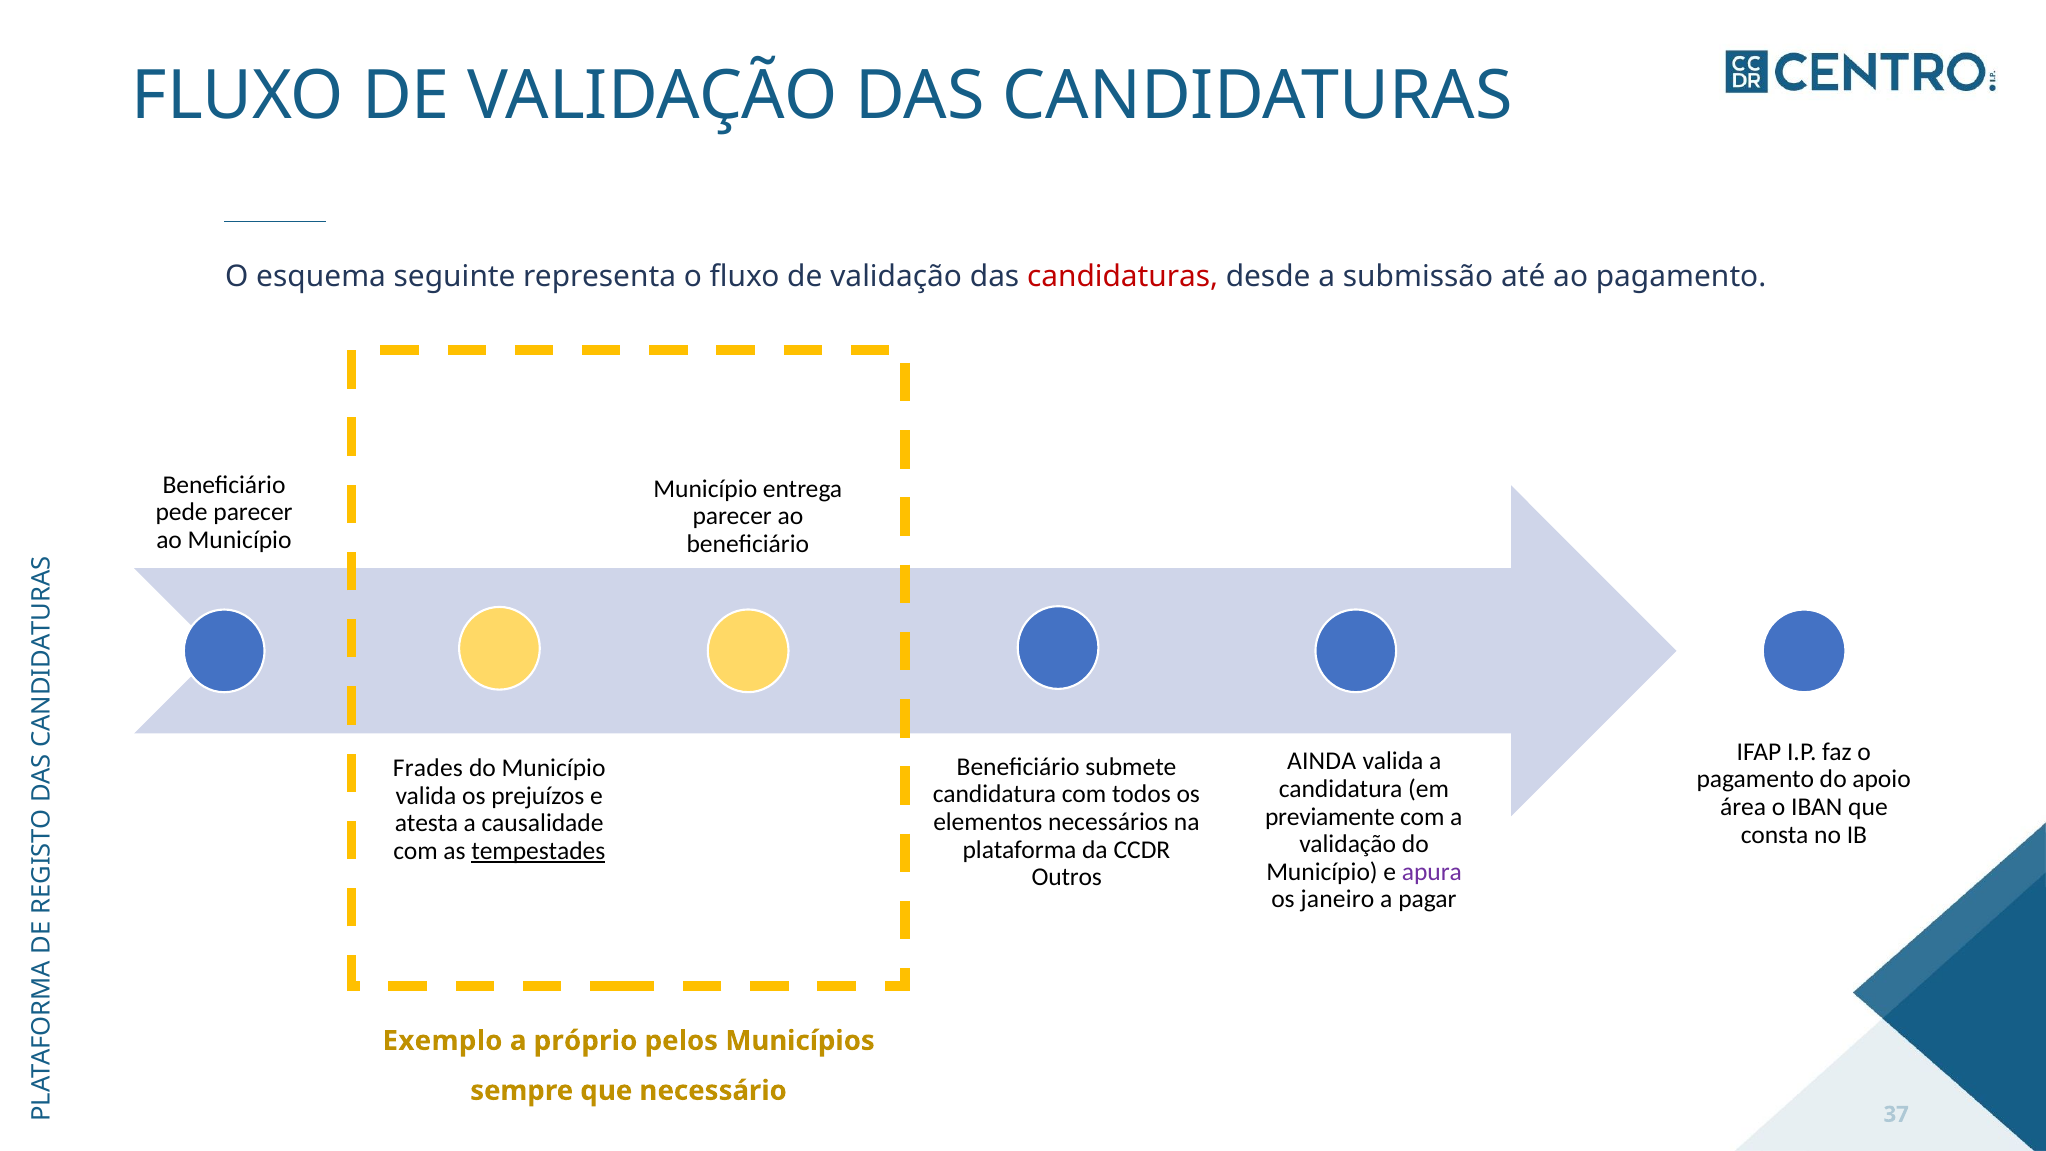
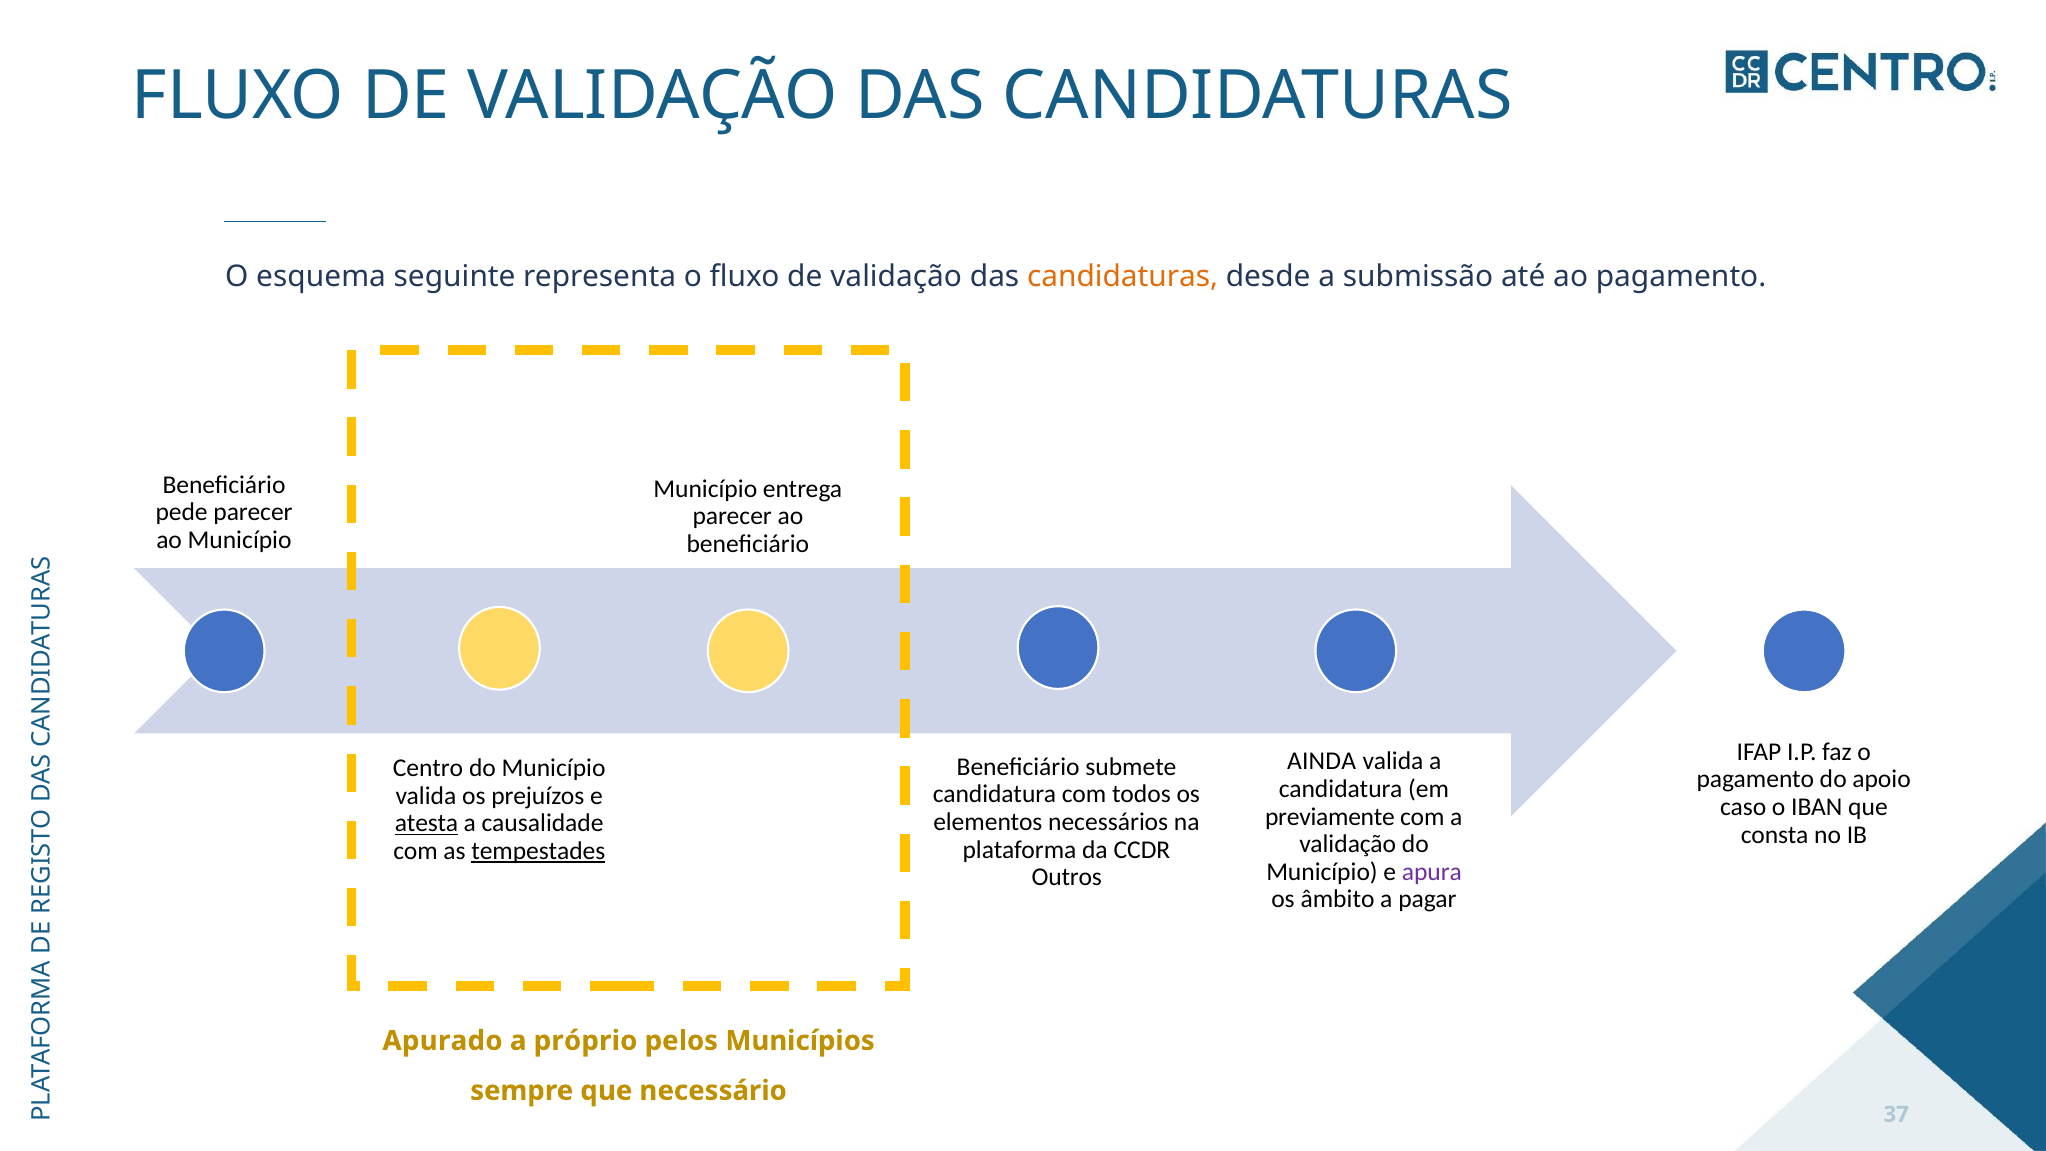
candidaturas colour: red -> orange (1123, 276)
Frades: Frades -> Centro (428, 768)
área: área -> caso (1743, 807)
atesta underline: none -> present (427, 823)
janeiro: janeiro -> âmbito (1338, 899)
Exemplo: Exemplo -> Apurado (443, 1041)
